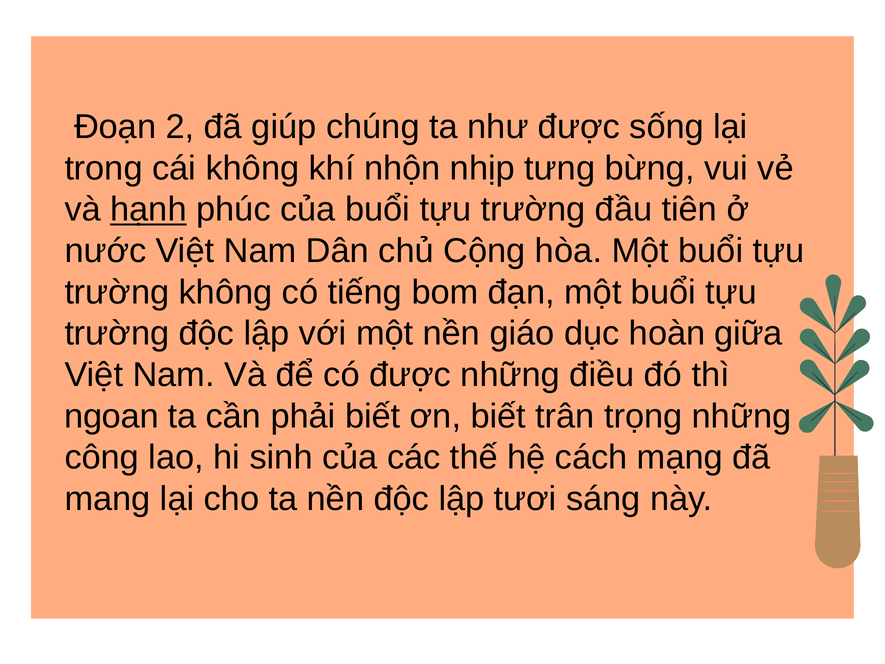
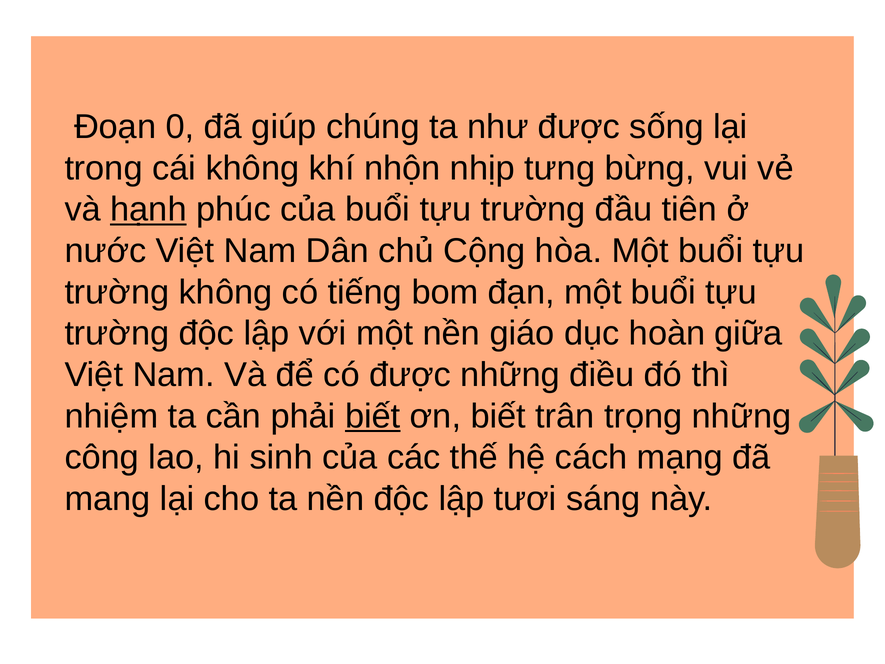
2: 2 -> 0 (180, 127)
ngoan: ngoan -> nhiệm (111, 416)
biết underline: none -> present (373, 416)
